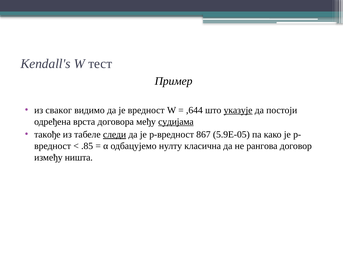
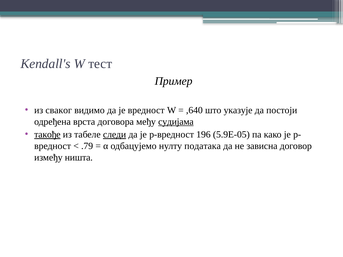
,644: ,644 -> ,640 (194, 110)
указује underline: present -> none (238, 110)
такође underline: none -> present (47, 135)
867: 867 -> 196 (203, 135)
.85: .85 -> .79 (87, 146)
класична: класична -> података (203, 146)
рангова: рангова -> зависна (262, 146)
